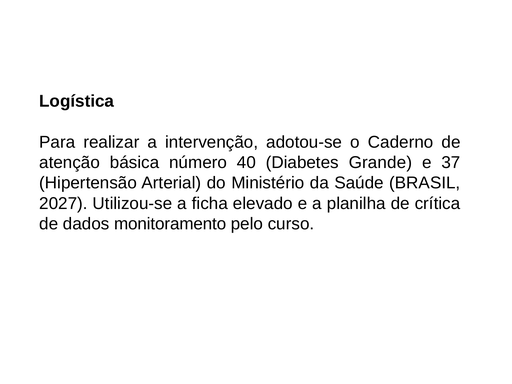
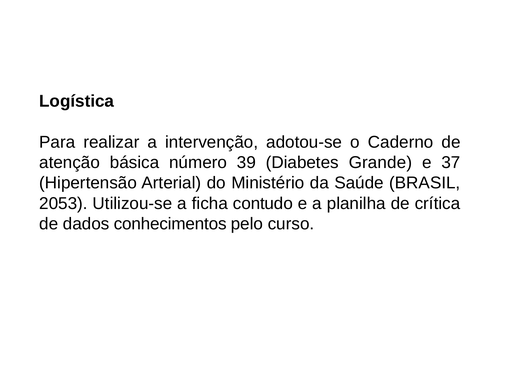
40: 40 -> 39 (246, 163)
2027: 2027 -> 2053 (63, 203)
elevado: elevado -> contudo (263, 203)
monitoramento: monitoramento -> conhecimentos (170, 224)
